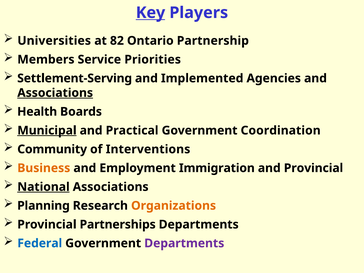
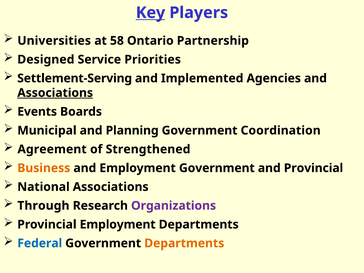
82: 82 -> 58 (117, 41)
Members: Members -> Designed (46, 60)
Health: Health -> Events (37, 112)
Municipal underline: present -> none (47, 130)
Practical: Practical -> Planning (132, 130)
Community: Community -> Agreement (52, 149)
Interventions: Interventions -> Strengthened (148, 149)
Employment Immigration: Immigration -> Government (217, 168)
National underline: present -> none (43, 187)
Planning: Planning -> Through (43, 206)
Organizations colour: orange -> purple (174, 206)
Provincial Partnerships: Partnerships -> Employment (118, 224)
Departments colour: purple -> orange (184, 243)
